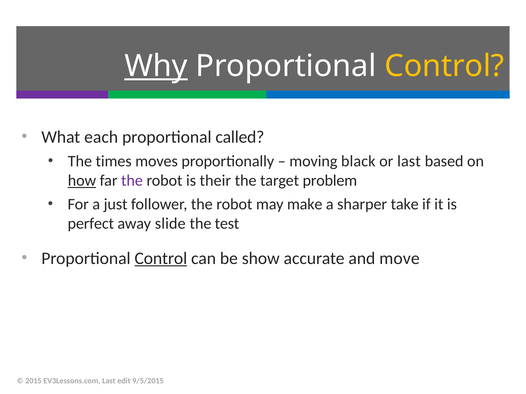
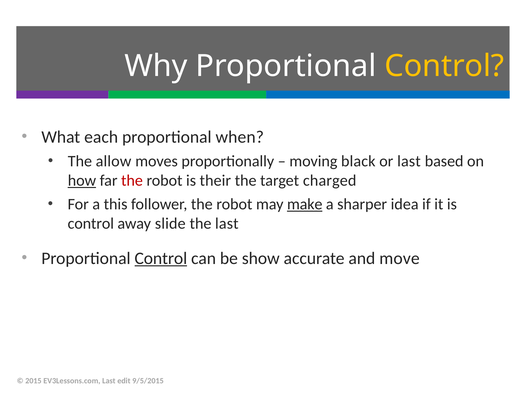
Why underline: present -> none (156, 66)
called: called -> when (240, 137)
times: times -> allow (114, 162)
the colour: purple -> red (132, 181)
problem: problem -> charged (330, 181)
just: just -> this (116, 204)
make underline: none -> present (305, 204)
take: take -> idea (405, 204)
perfect: perfect -> control (91, 224)
the test: test -> last (227, 224)
